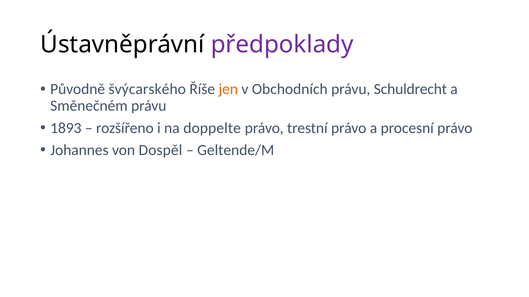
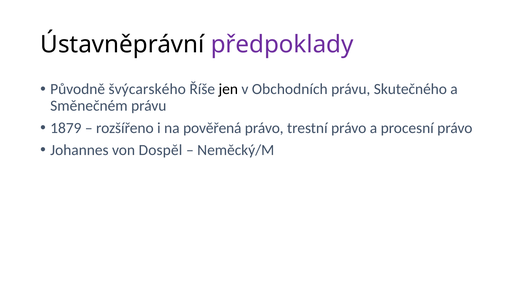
jen colour: orange -> black (228, 89)
Schuldrecht: Schuldrecht -> Skutečného (410, 89)
1893: 1893 -> 1879 (66, 128)
doppelte: doppelte -> pověřená (212, 128)
Geltende/M: Geltende/M -> Neměcký/M (236, 150)
